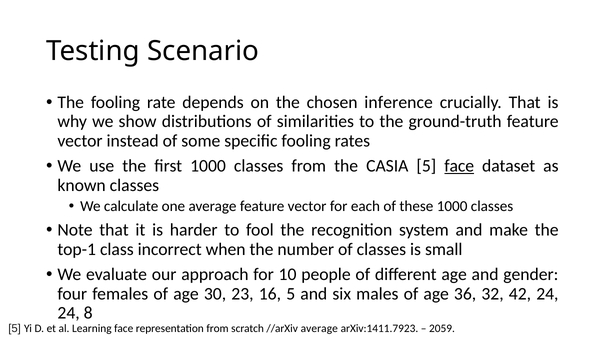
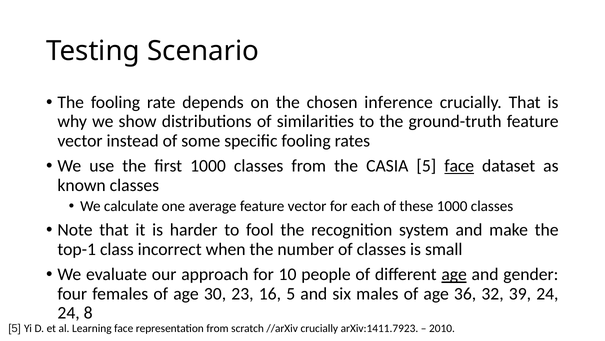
age underline: none -> present (454, 274)
42: 42 -> 39 (520, 293)
//arXiv average: average -> crucially (319, 328)
2059: 2059 -> 2010 (442, 328)
